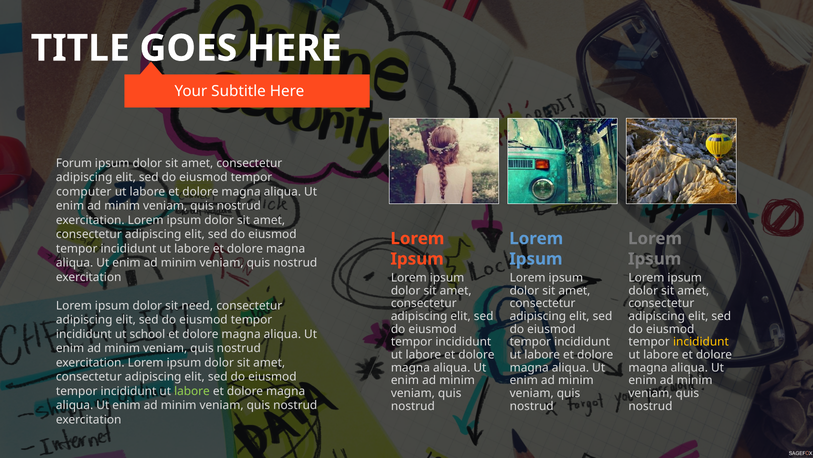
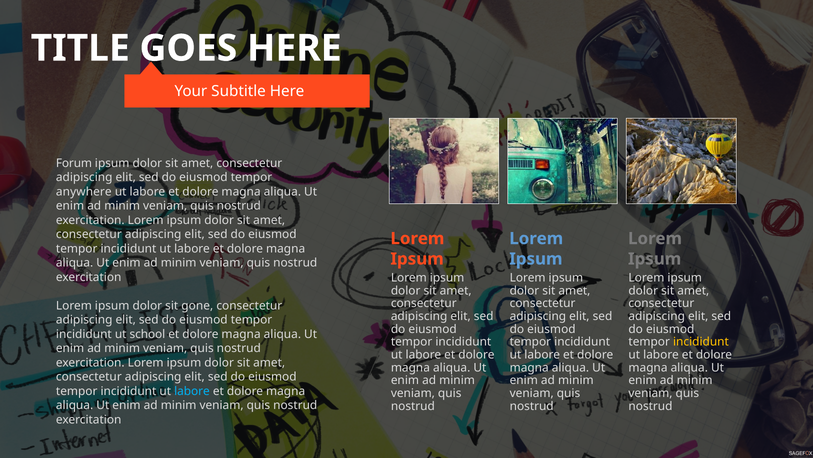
computer: computer -> anywhere (84, 191)
need: need -> gone (197, 305)
labore colour: light green -> light blue (192, 391)
